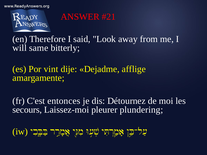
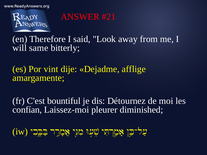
entonces: entonces -> bountiful (64, 101)
secours: secours -> confían (27, 110)
plundering: plundering -> diminished (141, 110)
